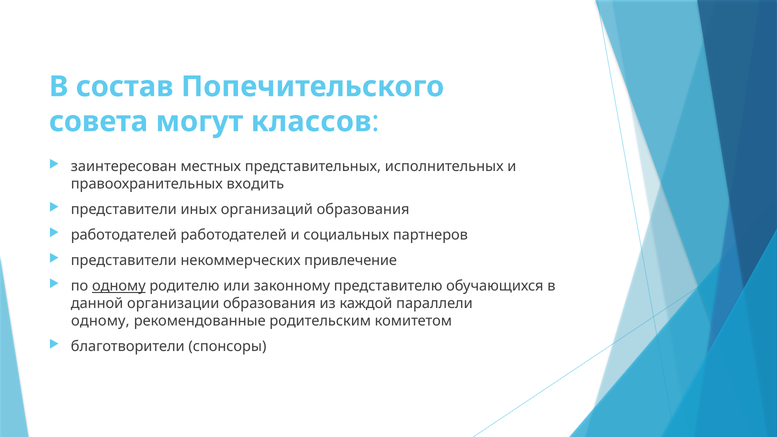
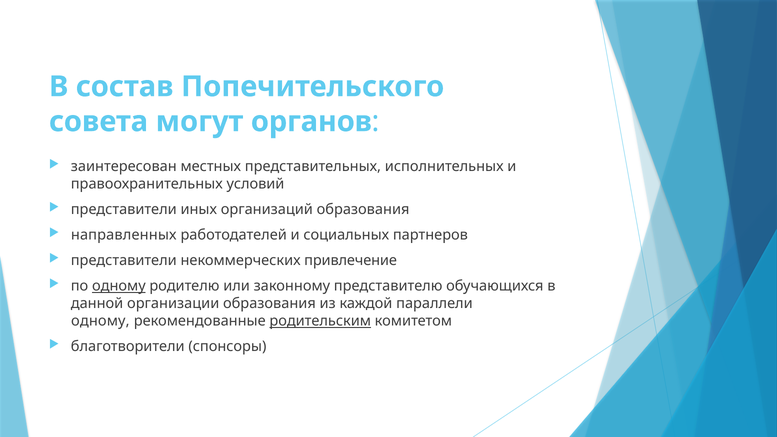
классов: классов -> органов (311, 122)
входить: входить -> условий (255, 184)
работодателей: работодателей -> направленных (124, 235)
родительским underline: none -> present (320, 321)
